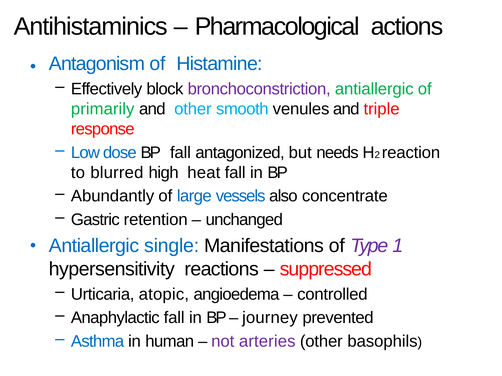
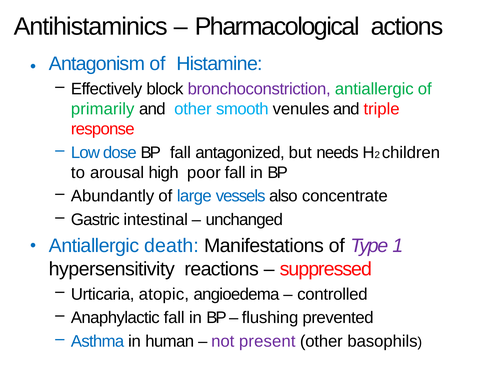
reaction: reaction -> children (411, 153)
blurred: blurred -> arousal (117, 173)
heat: heat -> poor (204, 173)
retention: retention -> intestinal (156, 220)
single: single -> death (172, 246)
journey: journey -> flushing (270, 318)
arteries: arteries -> present (267, 342)
